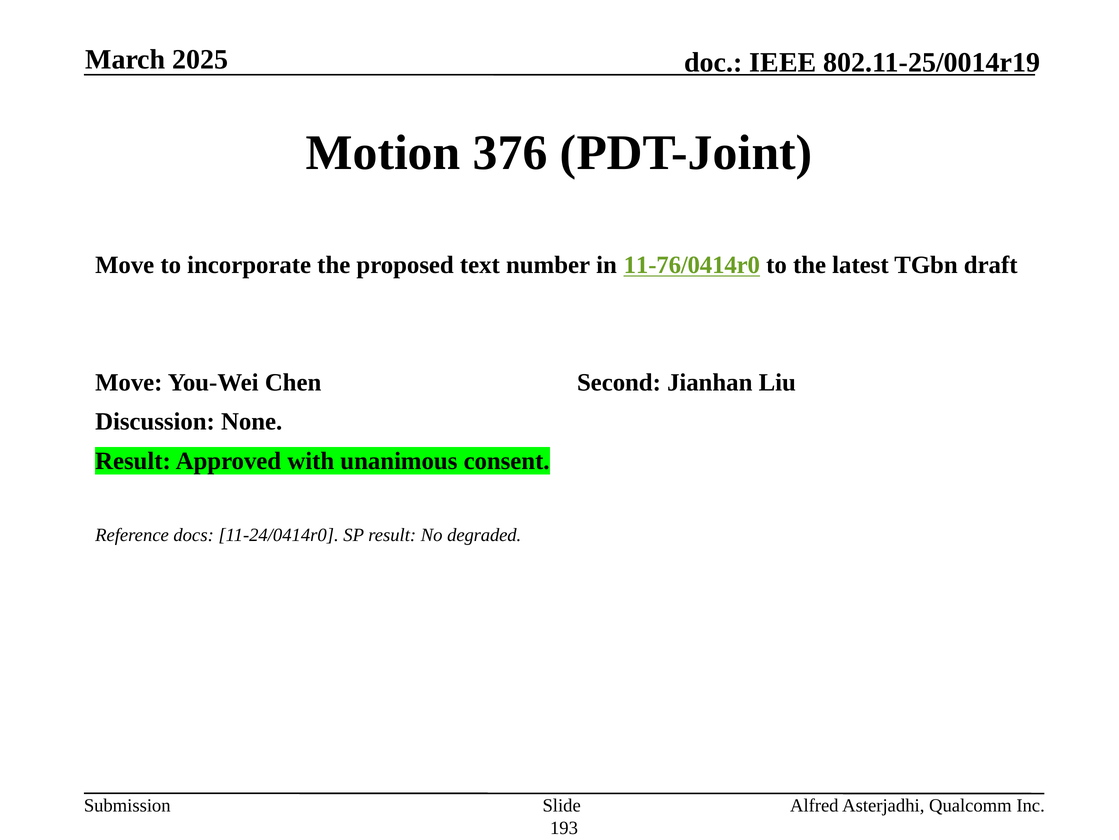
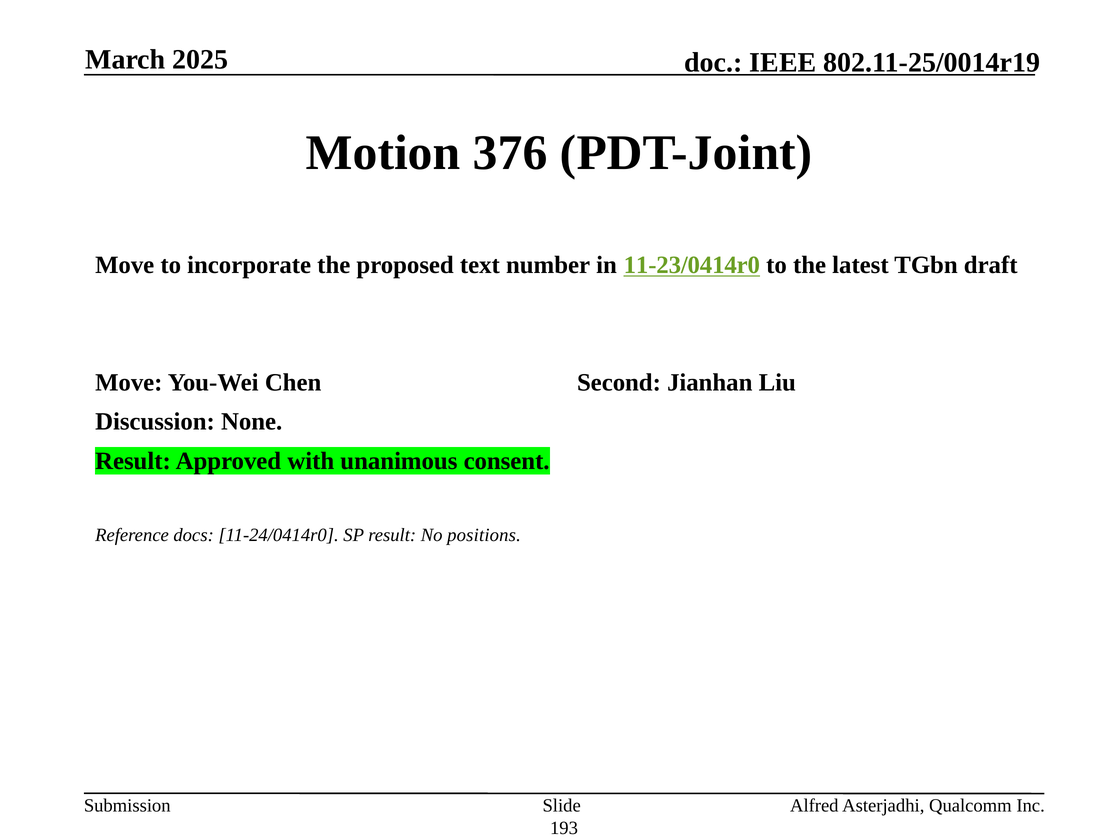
11-76/0414r0: 11-76/0414r0 -> 11-23/0414r0 (692, 265)
degraded: degraded -> positions (484, 535)
